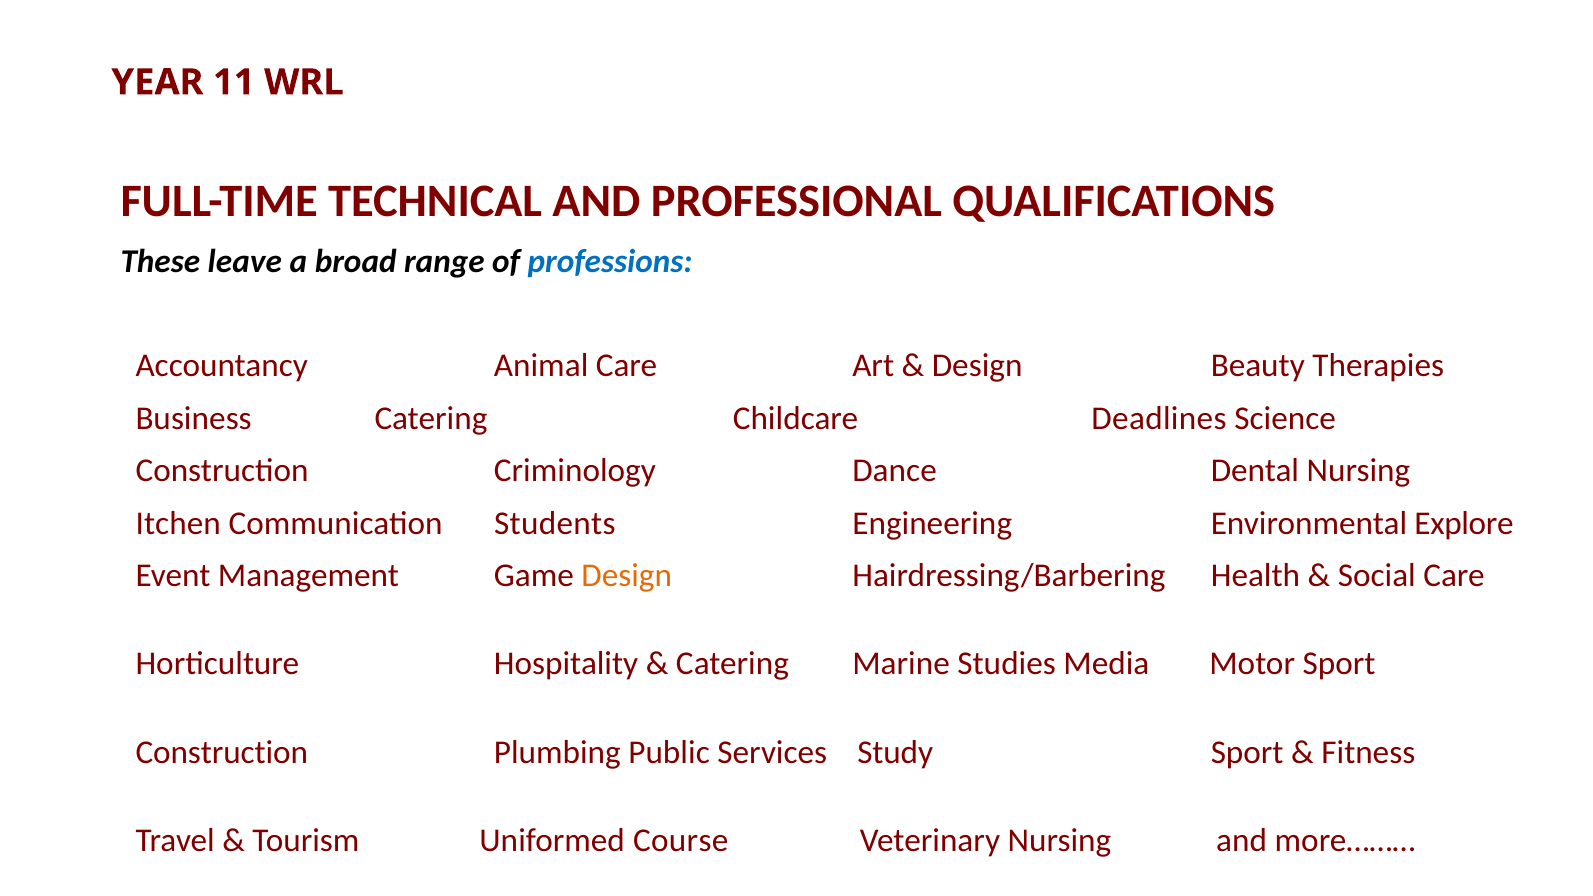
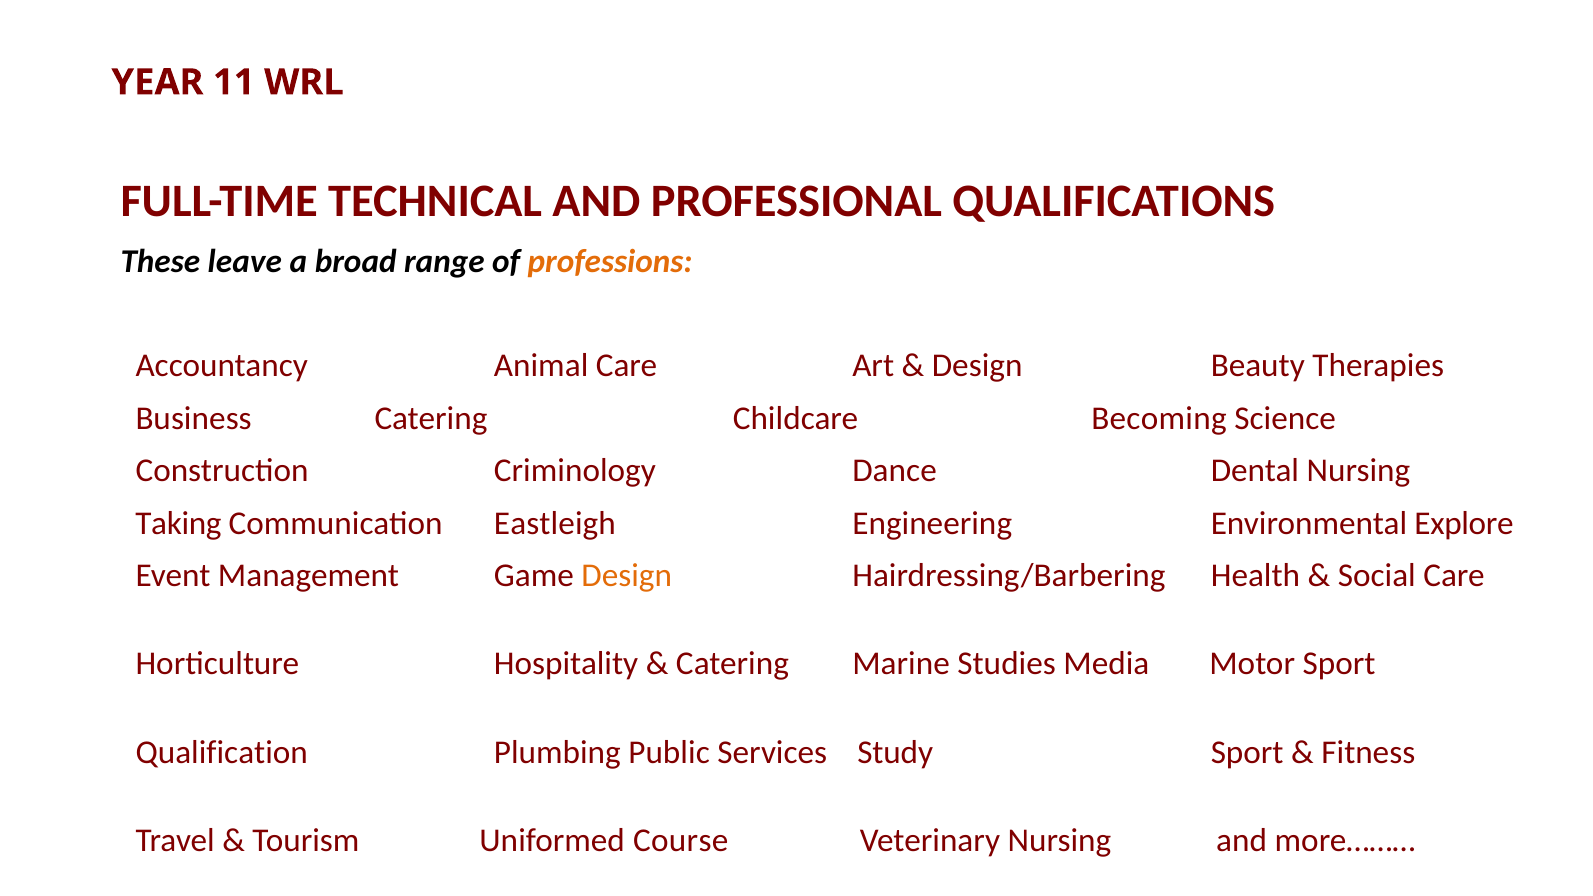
professions colour: blue -> orange (610, 261)
Deadlines: Deadlines -> Becoming (1159, 418)
Itchen: Itchen -> Taking (178, 523)
Students: Students -> Eastleigh (555, 523)
Construction: Construction -> Qualification (222, 752)
